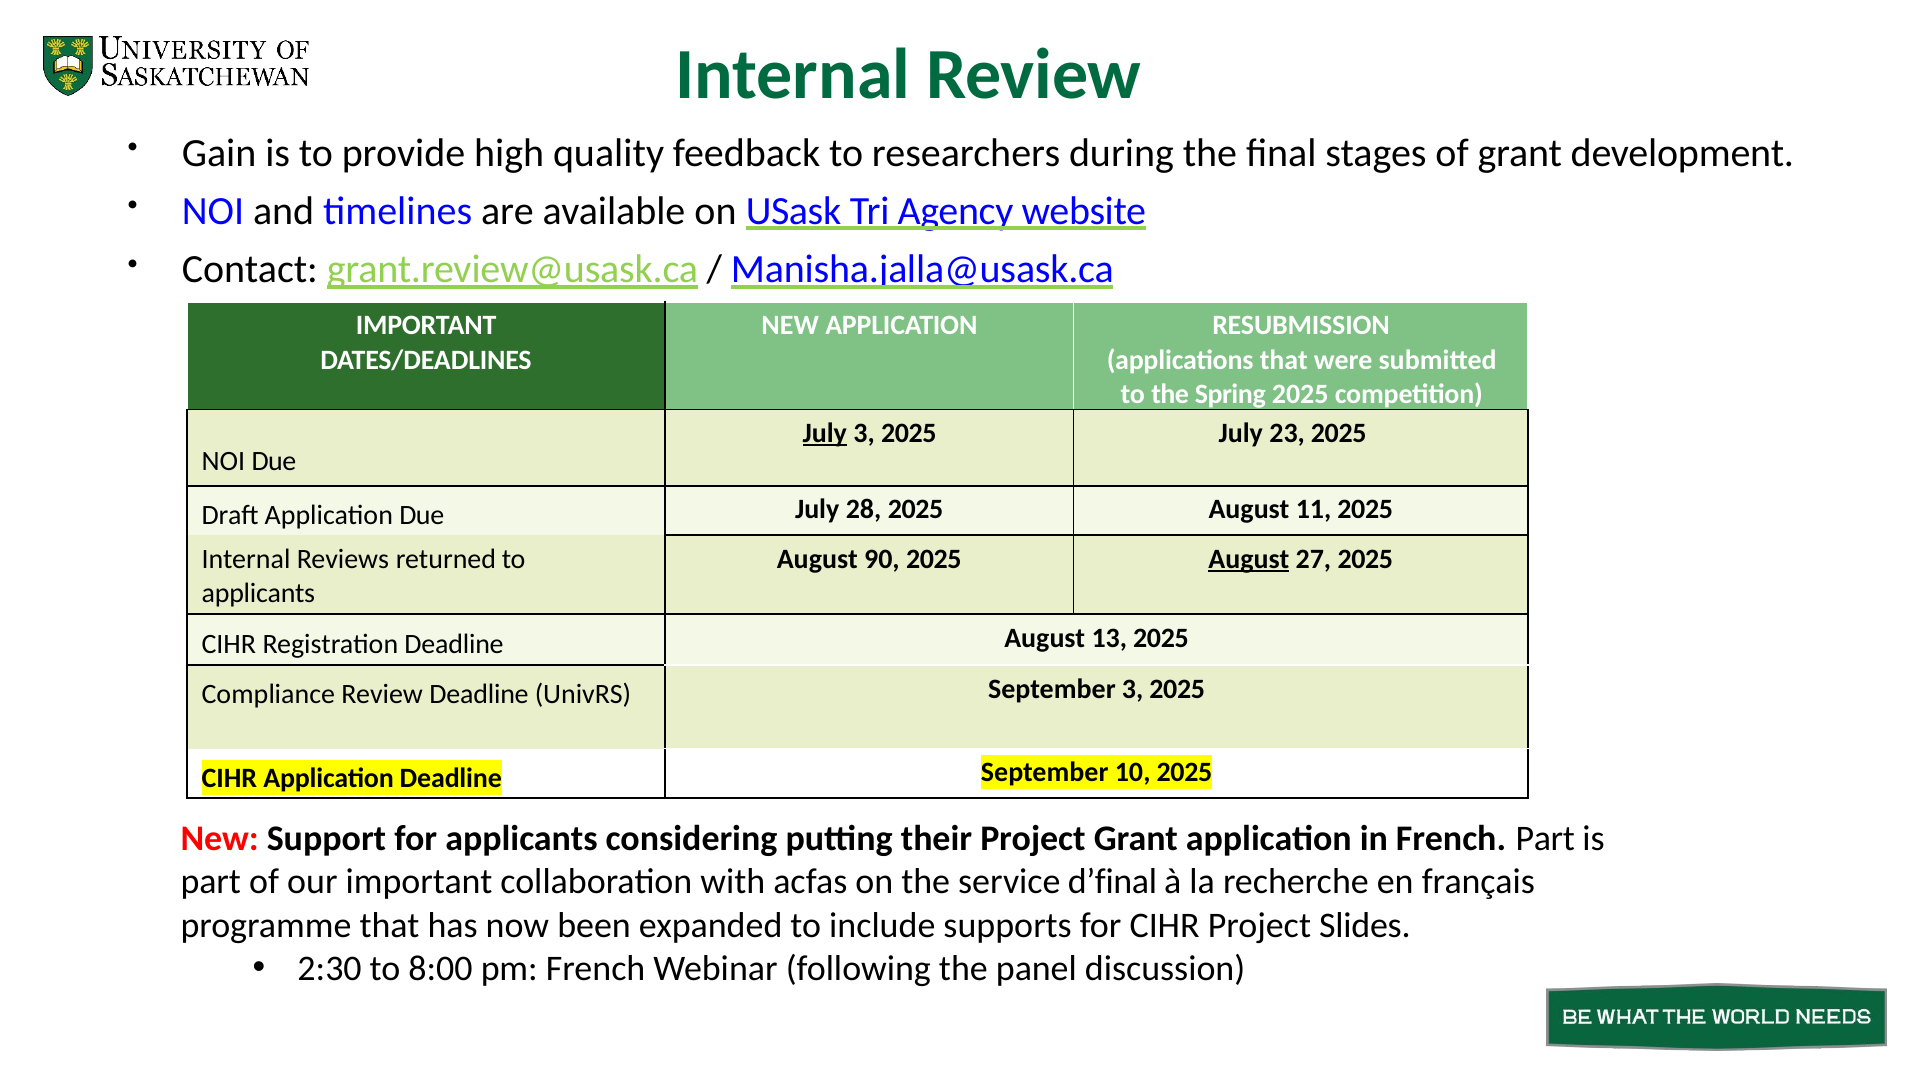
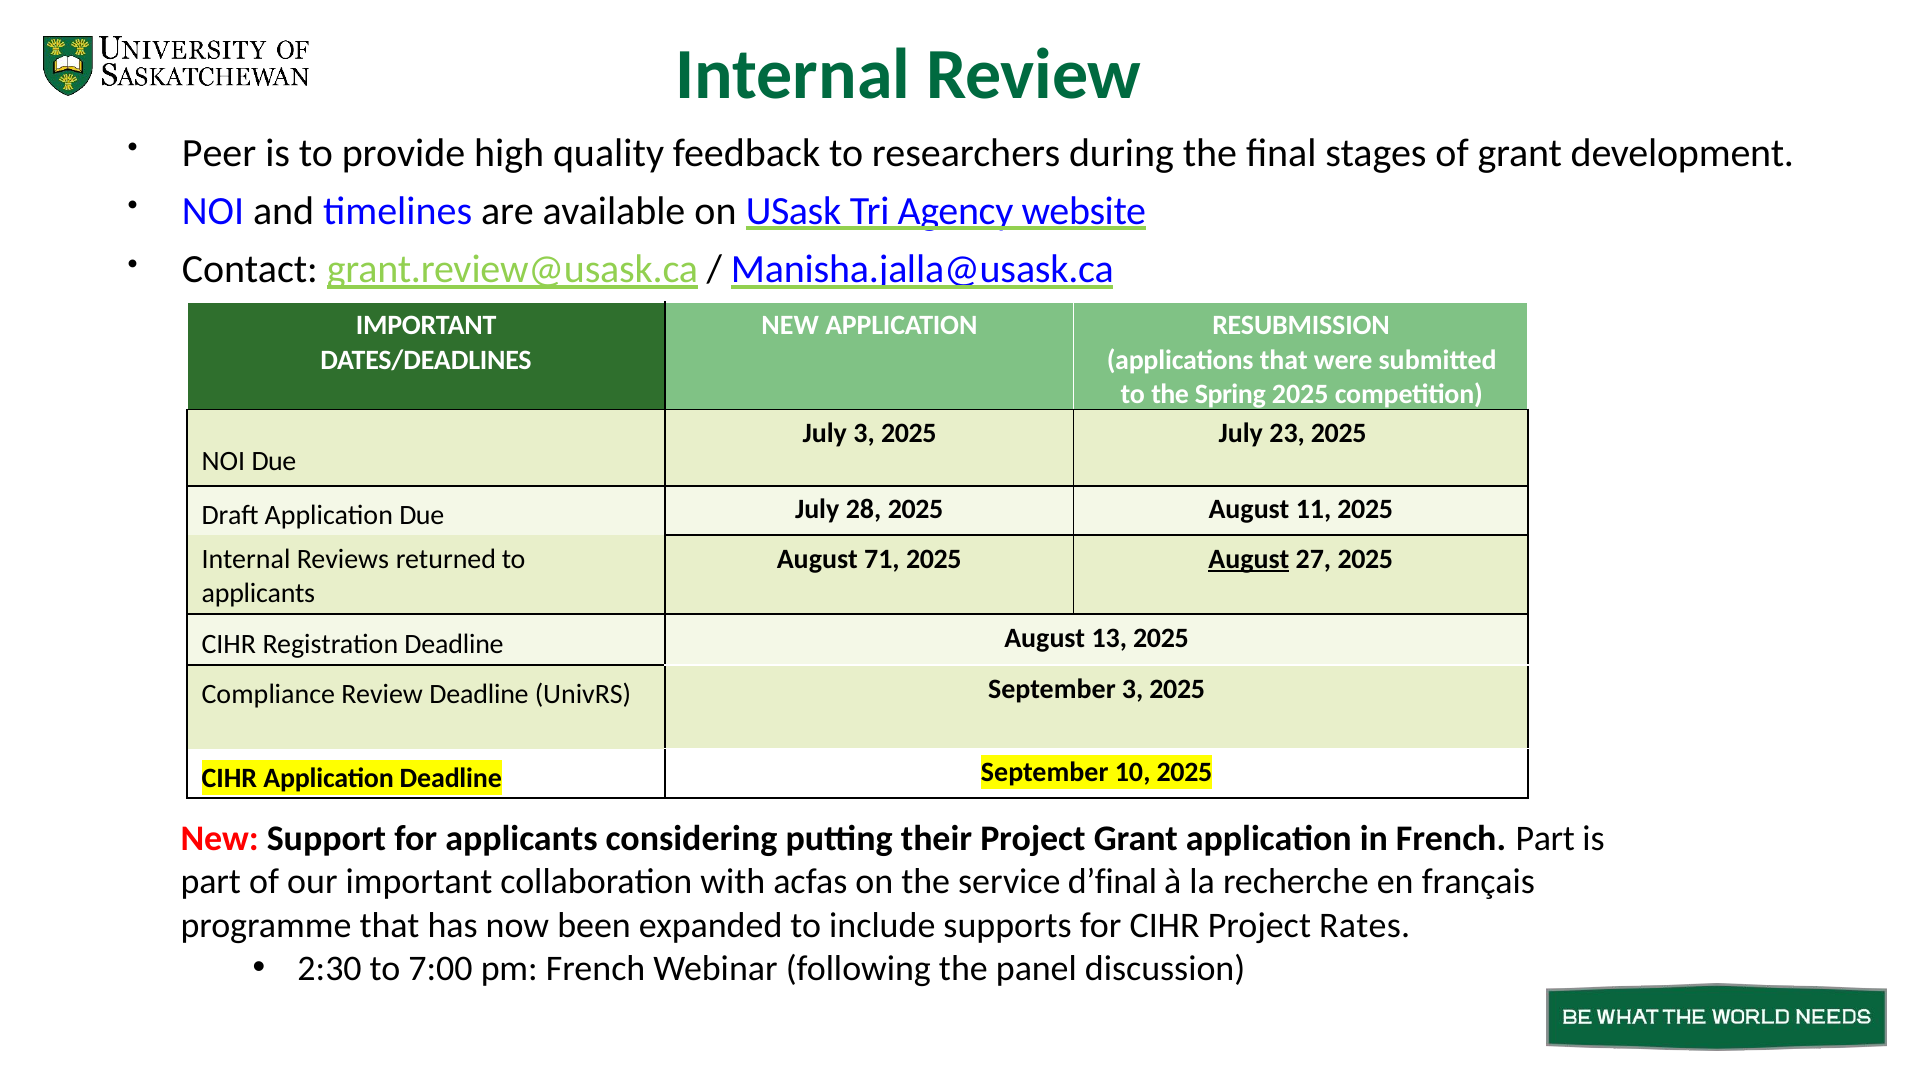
Gain: Gain -> Peer (219, 153)
July underline: present -> none (825, 433)
90: 90 -> 71 (882, 559)
Slides: Slides -> Rates (1365, 925)
8:00: 8:00 -> 7:00 (440, 968)
